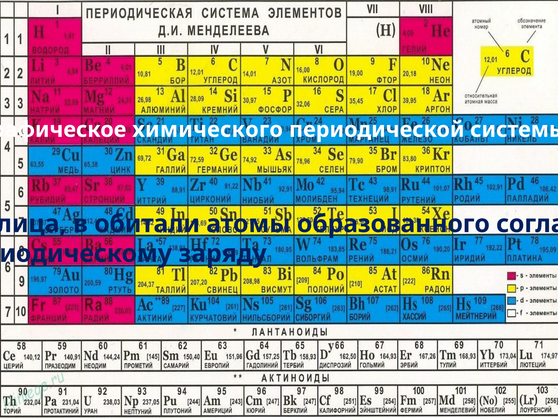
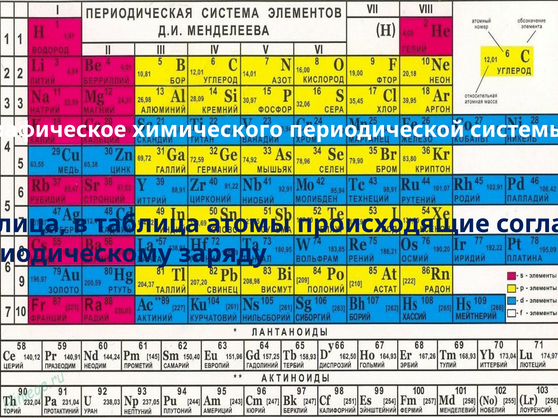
в обитали: обитали -> таблица (147, 224)
образованного: образованного -> происходящие (393, 224)
